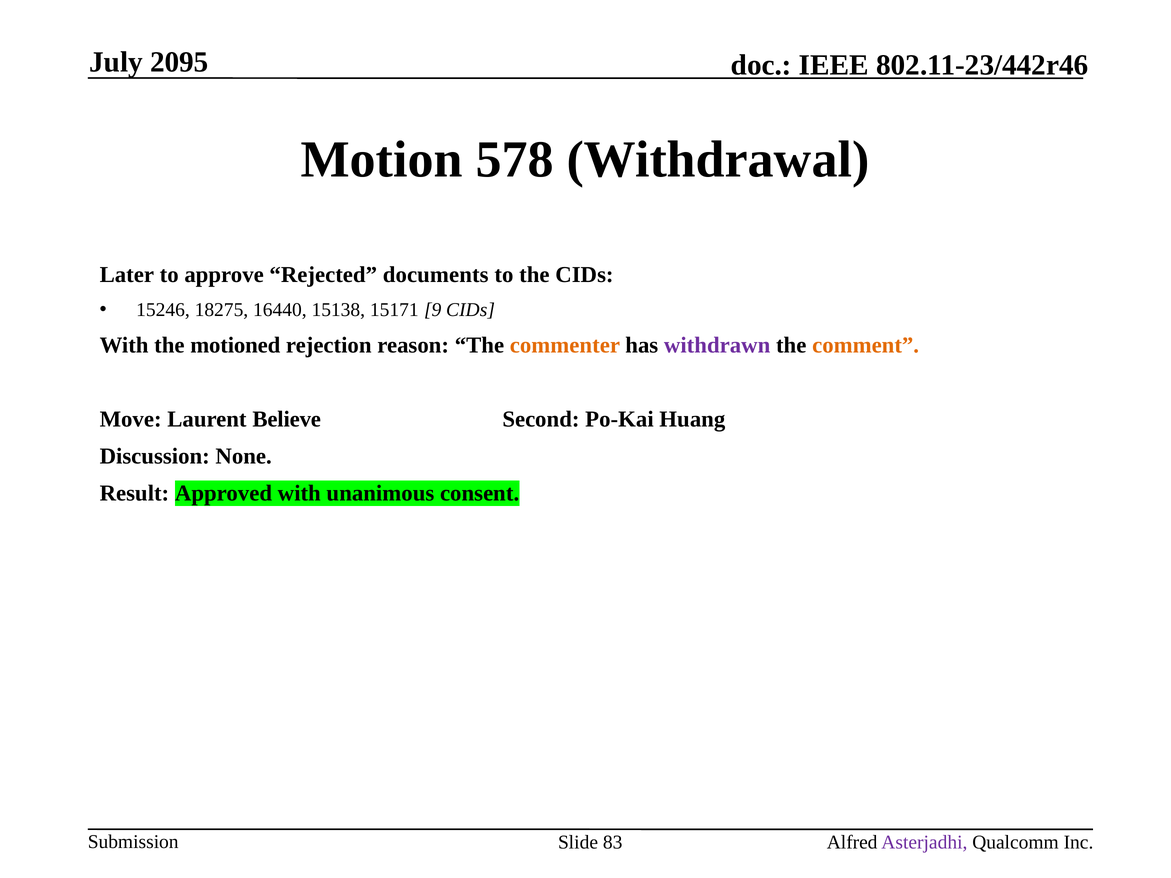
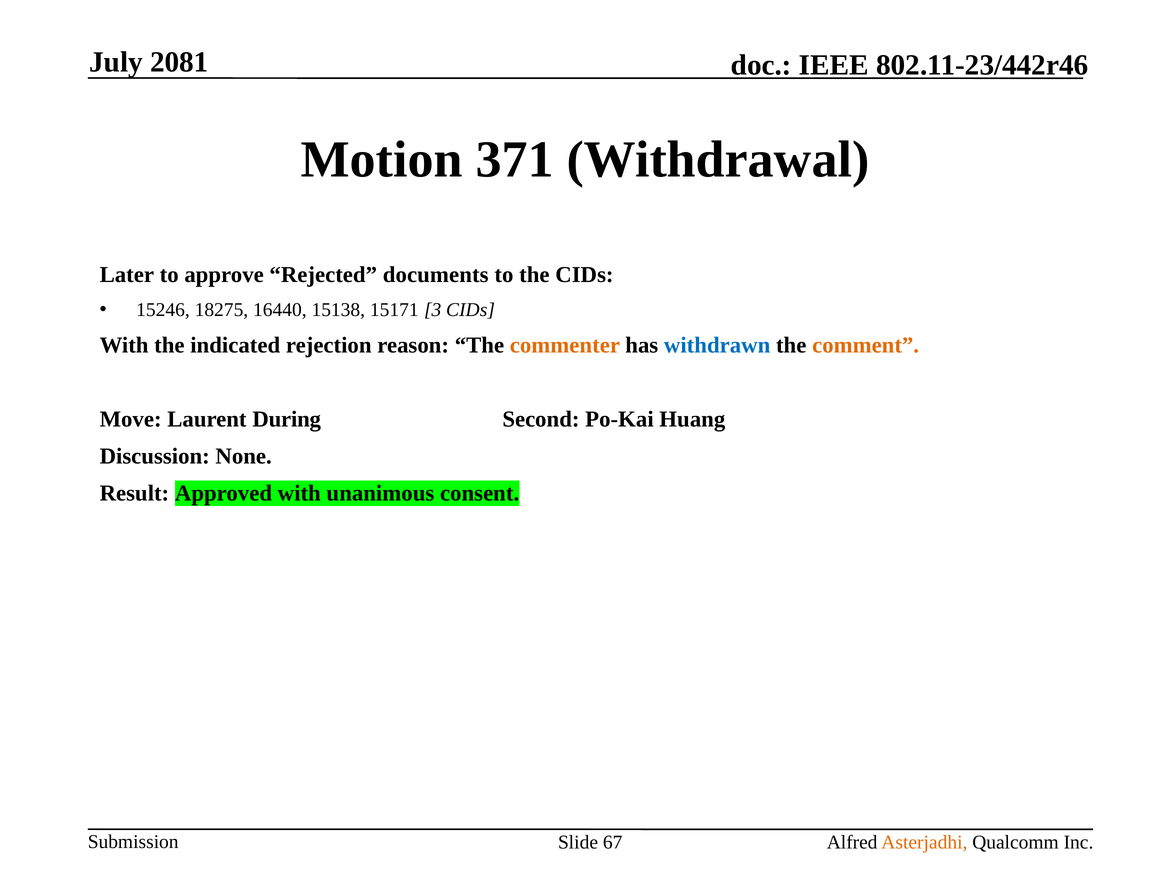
2095: 2095 -> 2081 (179, 62)
578: 578 -> 371 (515, 160)
9: 9 -> 3 (433, 310)
motioned: motioned -> indicated (235, 345)
withdrawn colour: purple -> blue (717, 345)
Believe: Believe -> During (287, 419)
83: 83 -> 67 (613, 842)
Asterjadhi colour: purple -> orange (924, 842)
